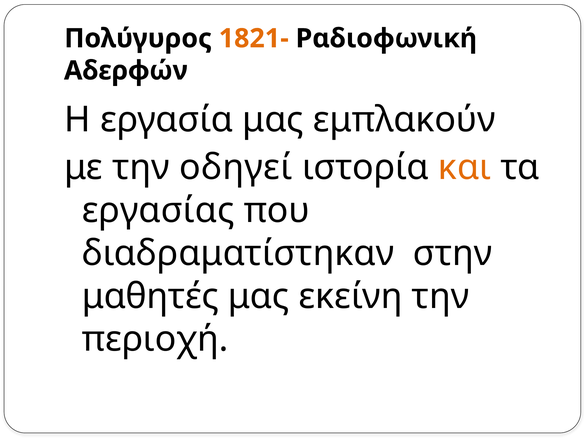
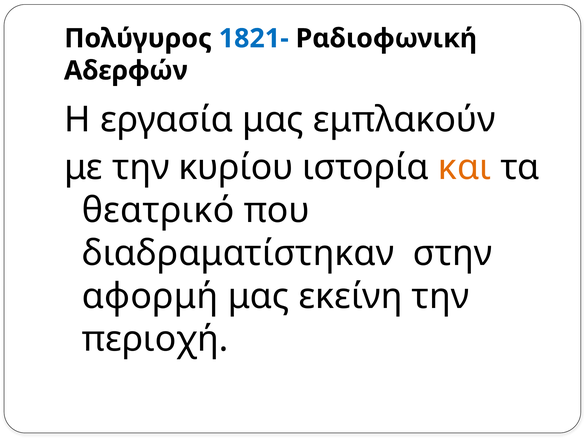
1821- colour: orange -> blue (254, 38)
οδηγεί: οδηγεί -> κυρίου (236, 167)
εργασίας: εργασίας -> θεατρικό (158, 210)
μαθητές: μαθητές -> αφορμή (150, 296)
